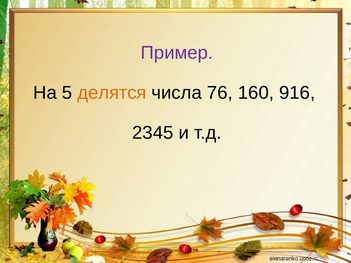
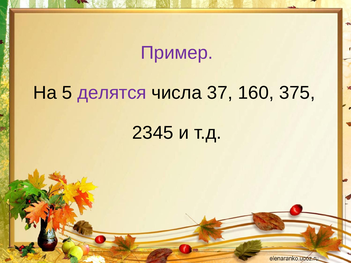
делятся colour: orange -> purple (112, 93)
76: 76 -> 37 (220, 93)
916: 916 -> 375 (297, 93)
